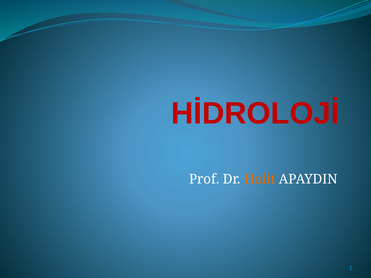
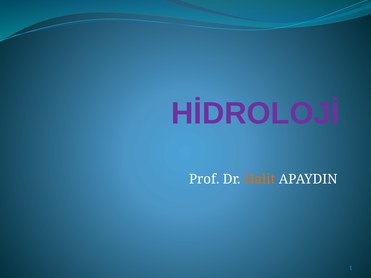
HİDROLOJİ colour: red -> purple (255, 113)
